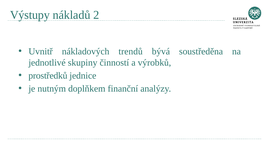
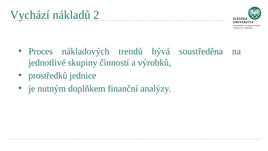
Výstupy: Výstupy -> Vychází (30, 15)
Uvnitř: Uvnitř -> Proces (41, 51)
